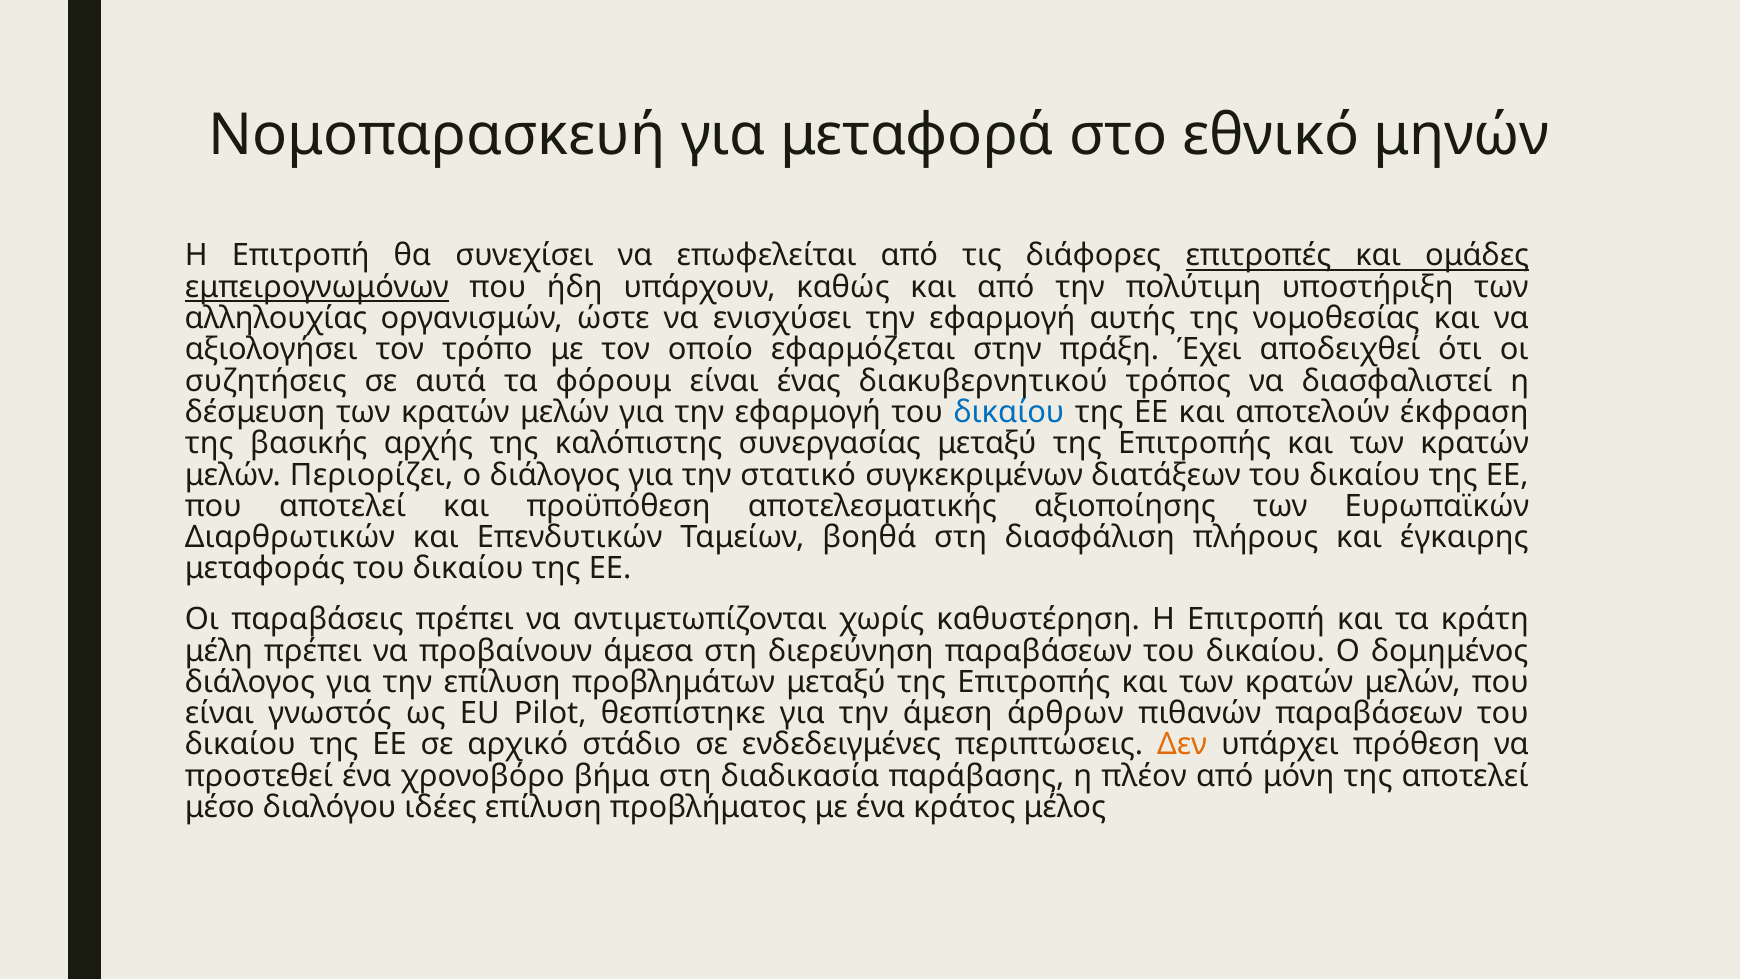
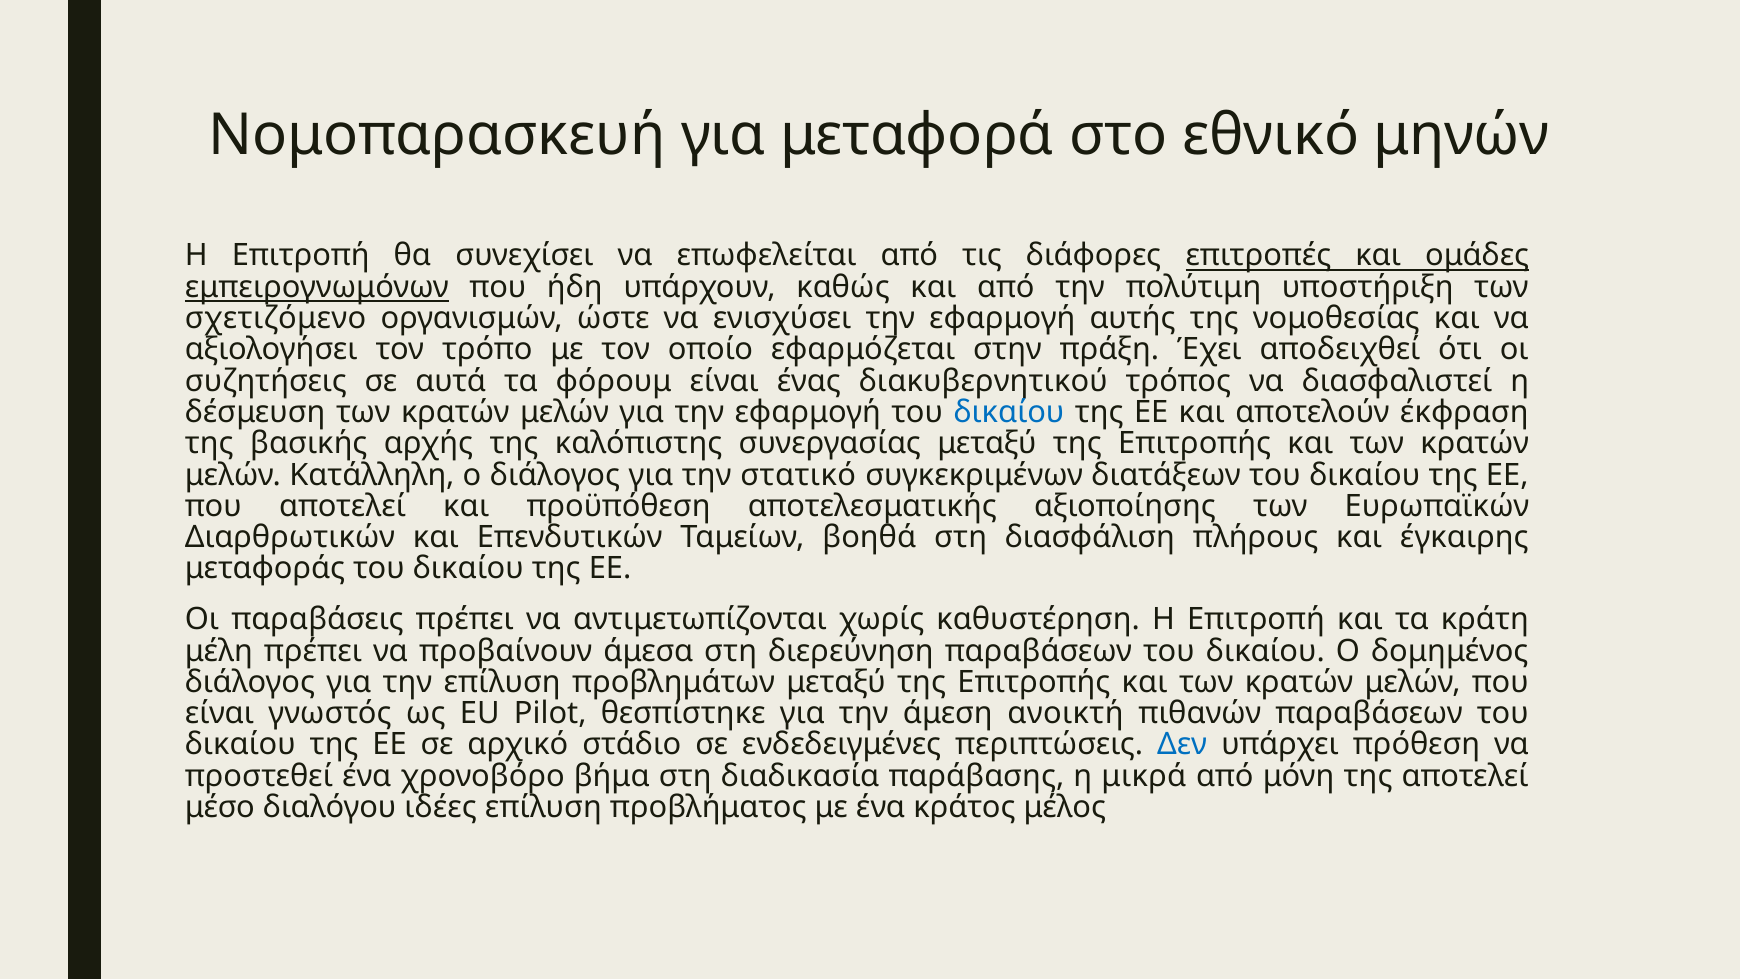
αλληλουχίας: αλληλουχίας -> σχετιζόμενο (276, 318)
Περιορίζει: Περιορίζει -> Κατάλληλη (372, 475)
άρθρων: άρθρων -> ανοικτή (1065, 713)
Δεν colour: orange -> blue (1182, 745)
πλέον: πλέον -> μικρά (1144, 776)
